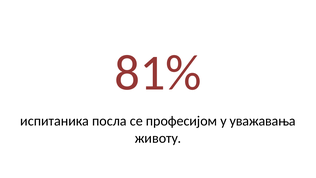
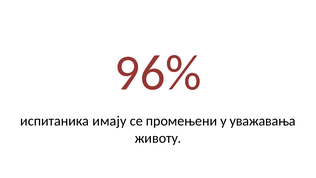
81%: 81% -> 96% (158, 73)
посла: посла -> имају (109, 121)
професијом: професијом -> промењени (182, 121)
